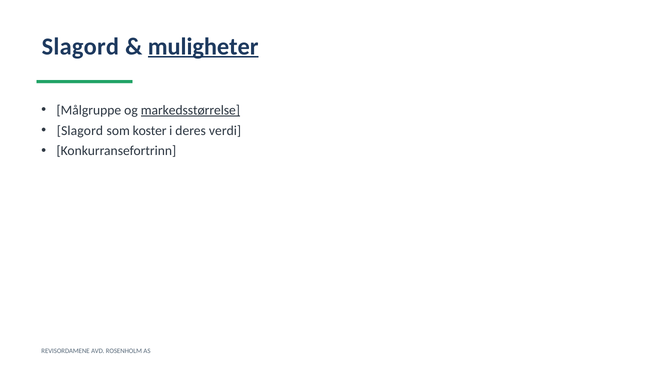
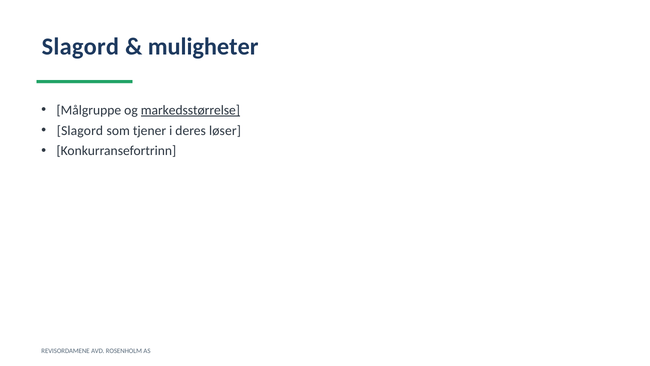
muligheter underline: present -> none (203, 46)
koster: koster -> tjener (150, 130)
verdi: verdi -> løser (225, 130)
